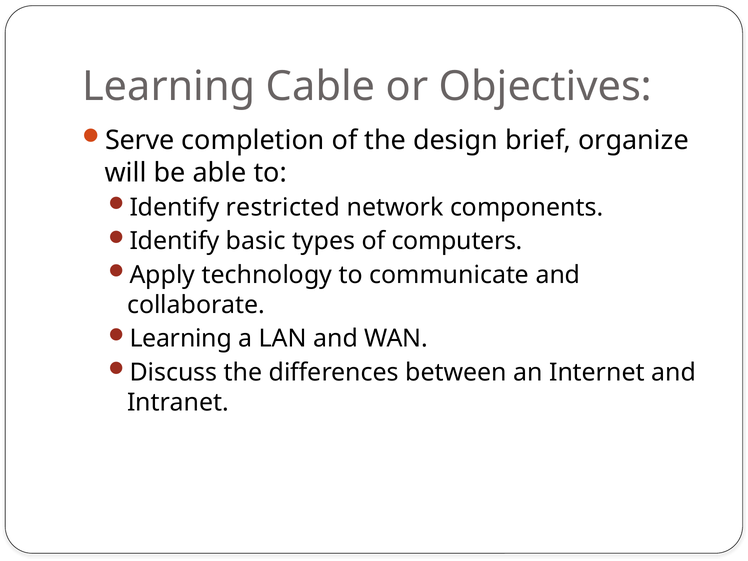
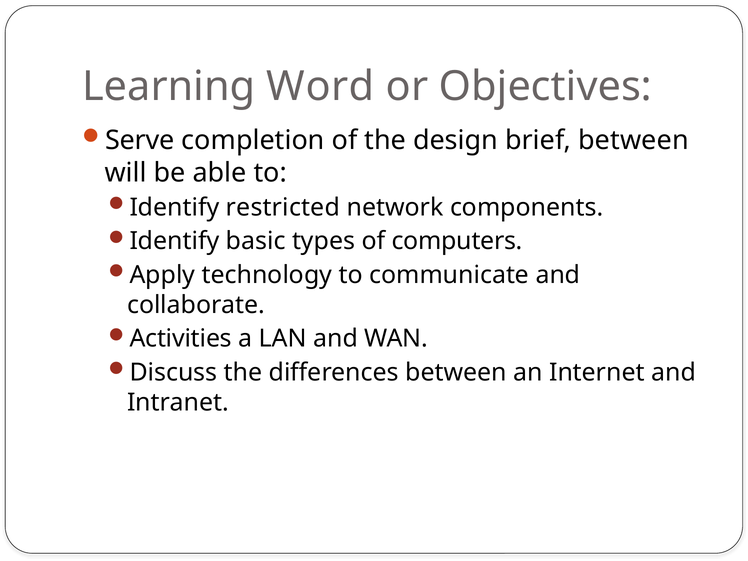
Cable: Cable -> Word (320, 86)
brief organize: organize -> between (633, 140)
Learning: Learning -> Activities (181, 339)
